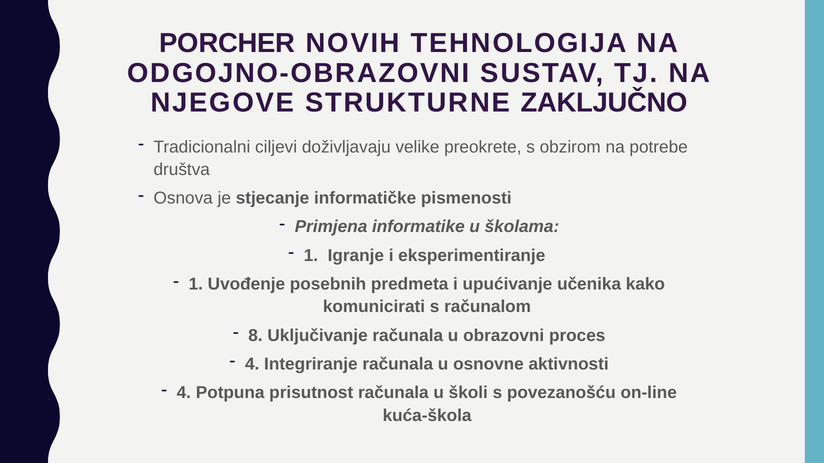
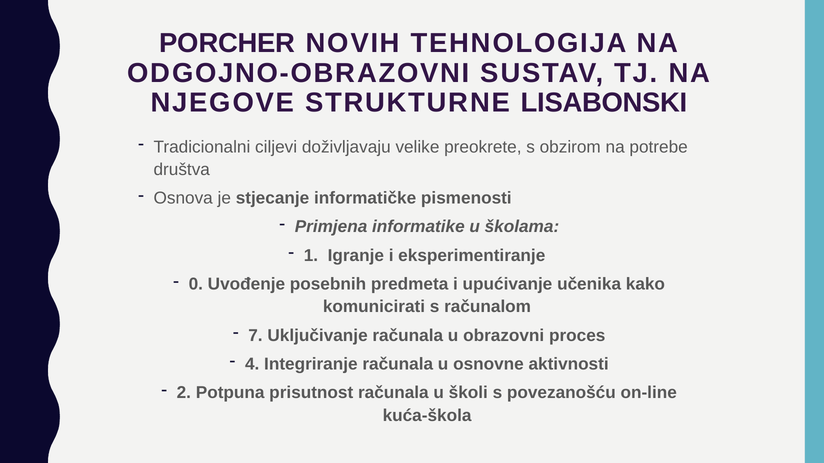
ZAKLJUČNO: ZAKLJUČNO -> LISABONSKI (604, 103)
1: 1 -> 0 (196, 284)
8: 8 -> 7 (255, 336)
4: 4 -> 2 (184, 393)
